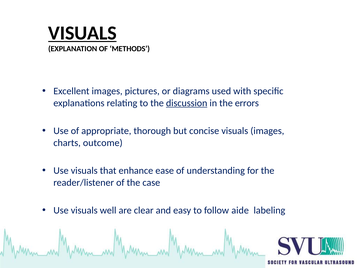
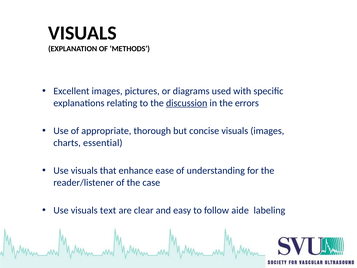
VISUALS underline: present -> none (82, 33)
outcome: outcome -> essential (103, 143)
well: well -> text (108, 210)
